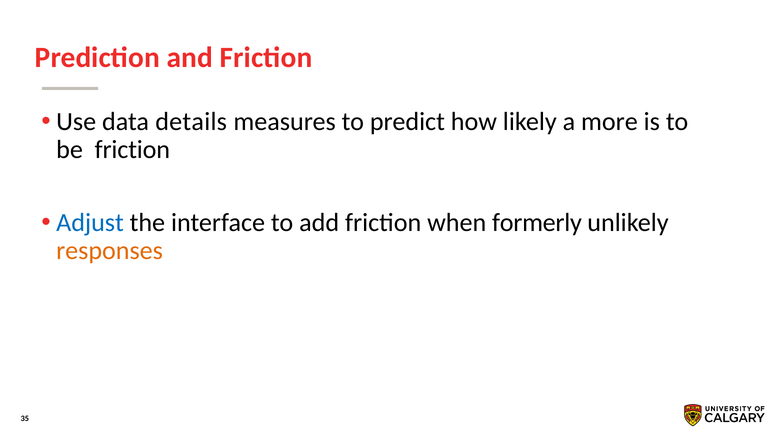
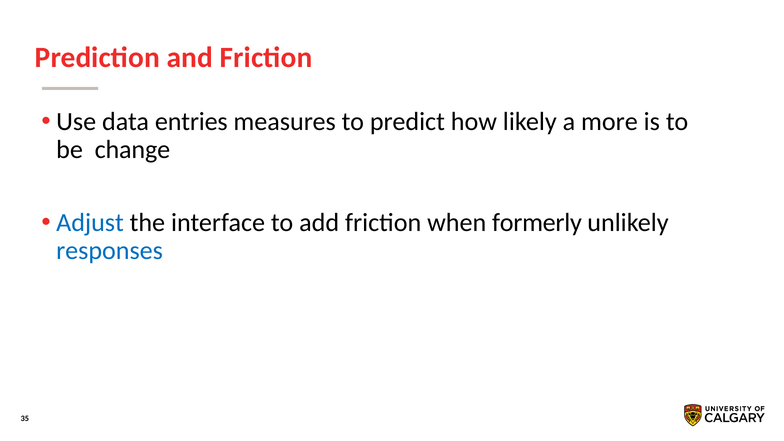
details: details -> entries (191, 121)
be friction: friction -> change (132, 150)
responses colour: orange -> blue (110, 251)
